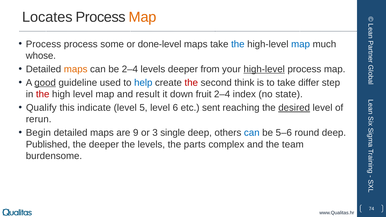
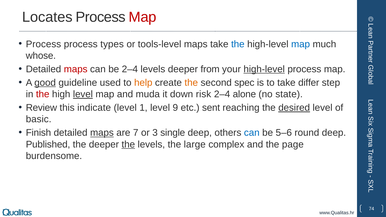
Map colour: orange -> red (143, 17)
some: some -> types (112, 44)
done-level: done-level -> tools-level (160, 44)
maps colour: orange -> red (76, 69)
help colour: blue -> orange (143, 83)
the colour: red -> orange (191, 83)
think: think -> spec (244, 83)
level underline: none -> present (83, 94)
result: result -> muda (148, 94)
fruit: fruit -> risk (204, 94)
index: index -> alone (244, 94)
Qualify: Qualify -> Review (41, 108)
5: 5 -> 1 (143, 108)
6: 6 -> 9 (175, 108)
rerun: rerun -> basic (39, 119)
Begin: Begin -> Finish (38, 133)
maps underline: none -> present (102, 133)
9: 9 -> 7 (136, 133)
the underline: none -> present (128, 144)
parts: parts -> large (195, 144)
team: team -> page (293, 144)
